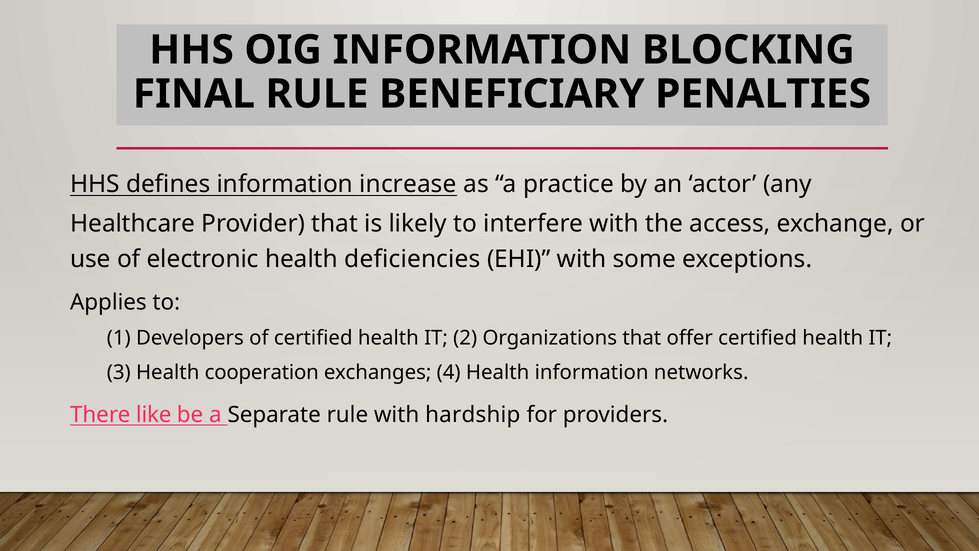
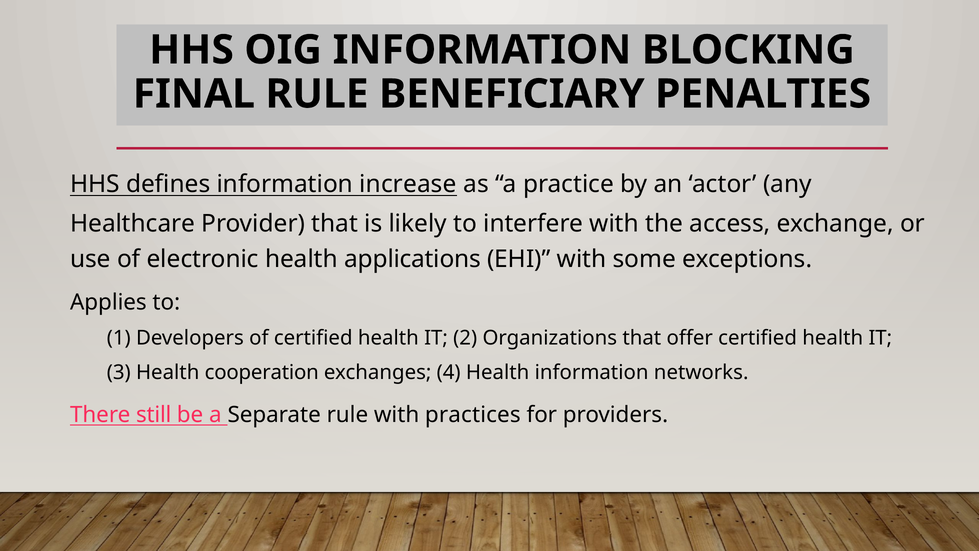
deficiencies: deficiencies -> applications (413, 259)
like: like -> still (154, 415)
hardship: hardship -> practices (473, 415)
